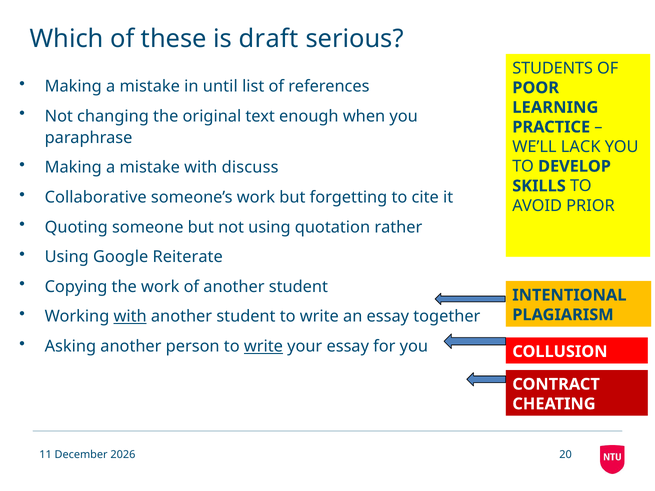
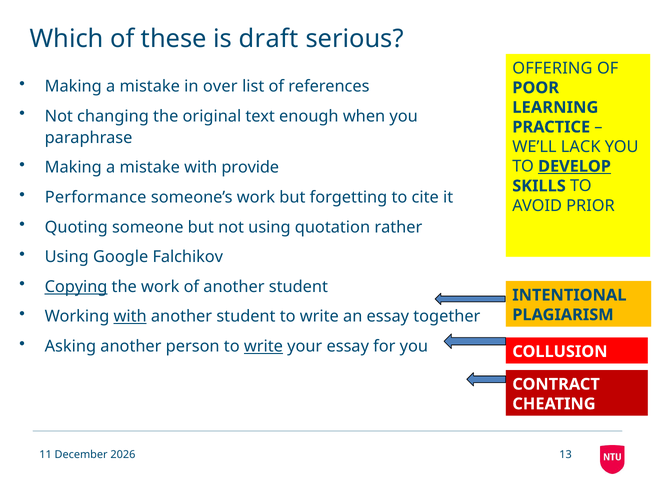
STUDENTS: STUDENTS -> OFFERING (552, 68)
until: until -> over (220, 86)
discuss: discuss -> provide (250, 168)
DEVELOP underline: none -> present (574, 166)
Collaborative: Collaborative -> Performance (96, 197)
Reiterate: Reiterate -> Falchikov (188, 257)
Copying underline: none -> present (76, 287)
20: 20 -> 13 (566, 455)
